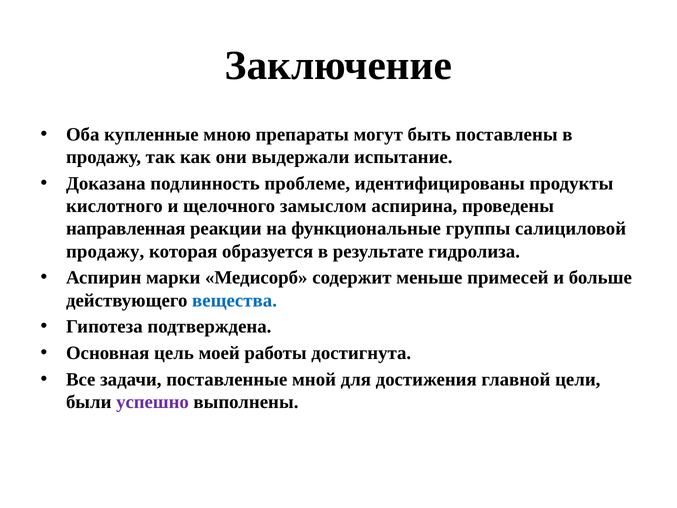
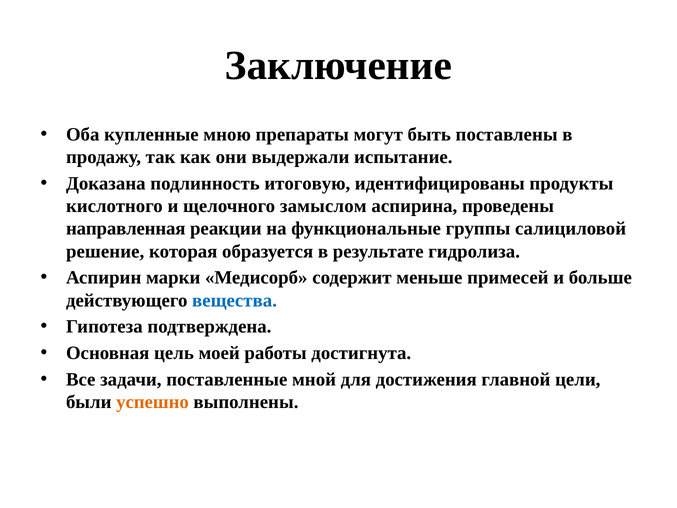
проблеме: проблеме -> итоговую (307, 183)
продажу: продажу -> решение (105, 251)
успешно colour: purple -> orange (153, 402)
